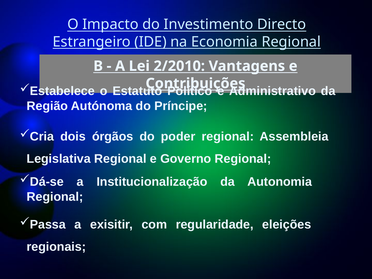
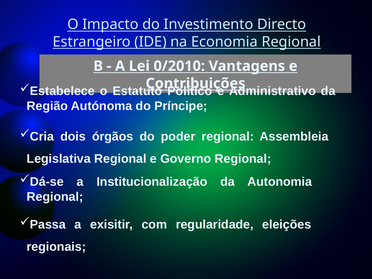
2/2010: 2/2010 -> 0/2010 (179, 66)
